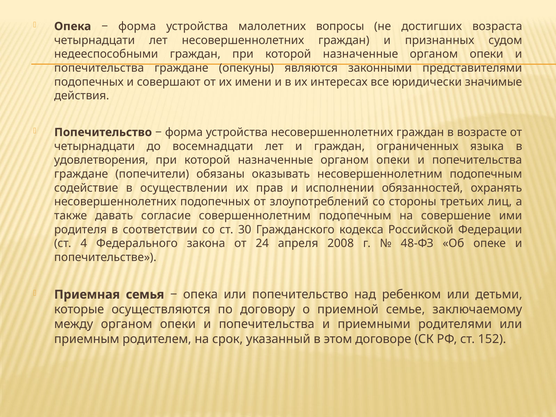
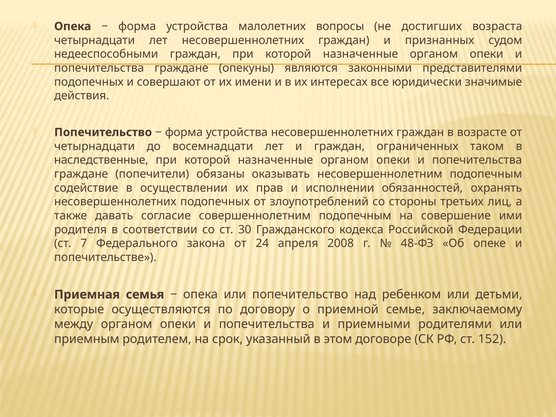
языка: языка -> таком (487, 146)
удовлетворения: удовлетворения -> наследственные (101, 160)
4: 4 -> 7 (84, 244)
